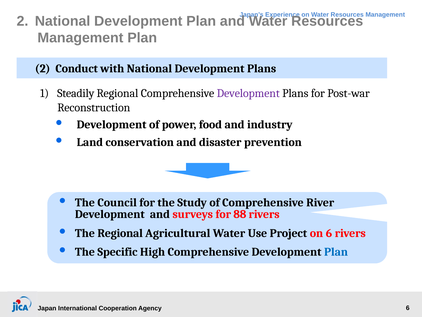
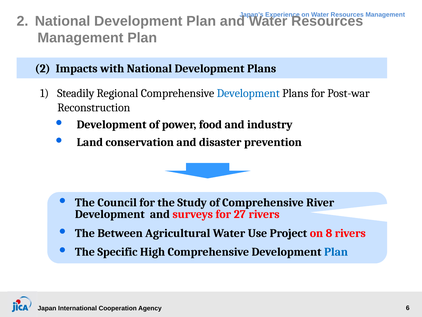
Conduct: Conduct -> Impacts (77, 69)
Development colour: purple -> blue (248, 93)
88: 88 -> 27 (240, 214)
The Regional: Regional -> Between (120, 233)
on 6: 6 -> 8 (329, 233)
